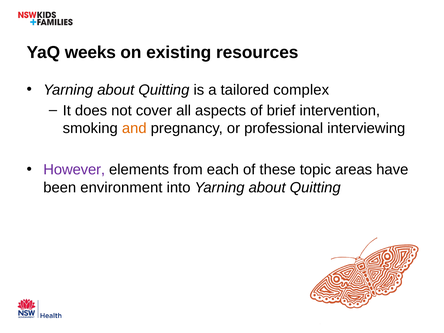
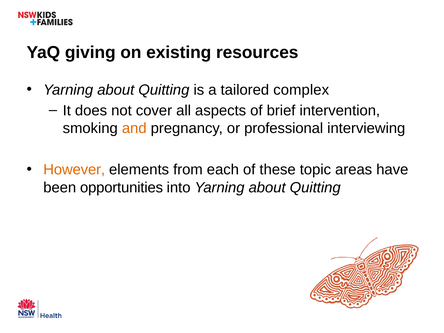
weeks: weeks -> giving (90, 53)
However colour: purple -> orange (74, 170)
environment: environment -> opportunities (122, 188)
